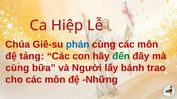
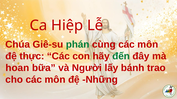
phán colour: blue -> green (78, 45)
tảng: tảng -> thực (32, 56)
cùng: cùng -> hoan (17, 68)
